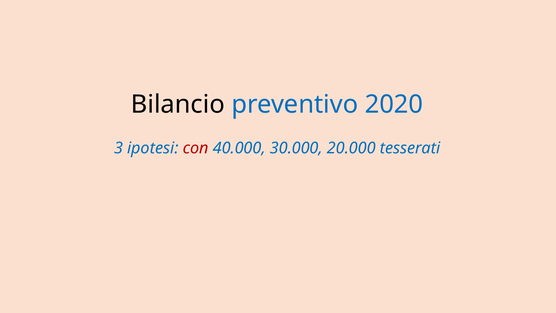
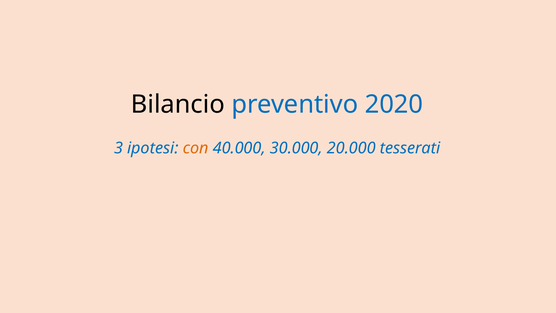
con colour: red -> orange (196, 148)
